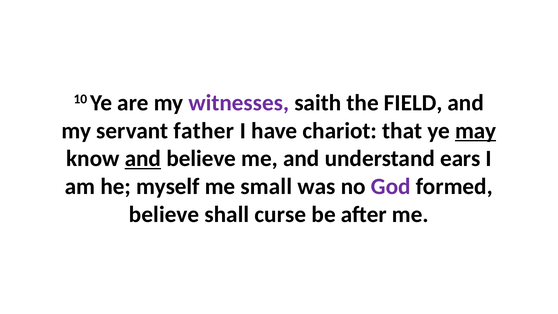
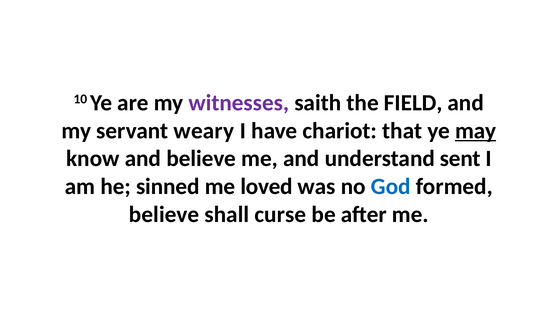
father: father -> weary (204, 131)
and underline: present -> none (143, 159)
ears: ears -> sent (460, 159)
myself: myself -> sinned (168, 186)
small: small -> loved (267, 186)
God colour: purple -> blue (391, 186)
